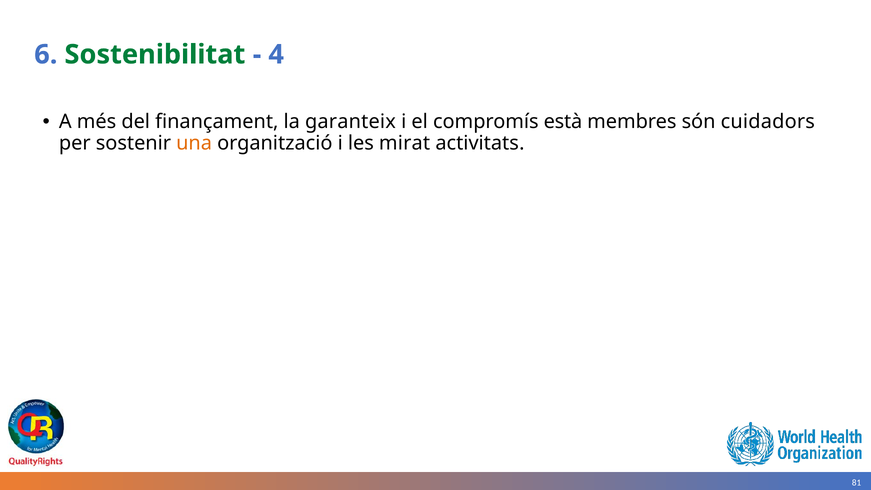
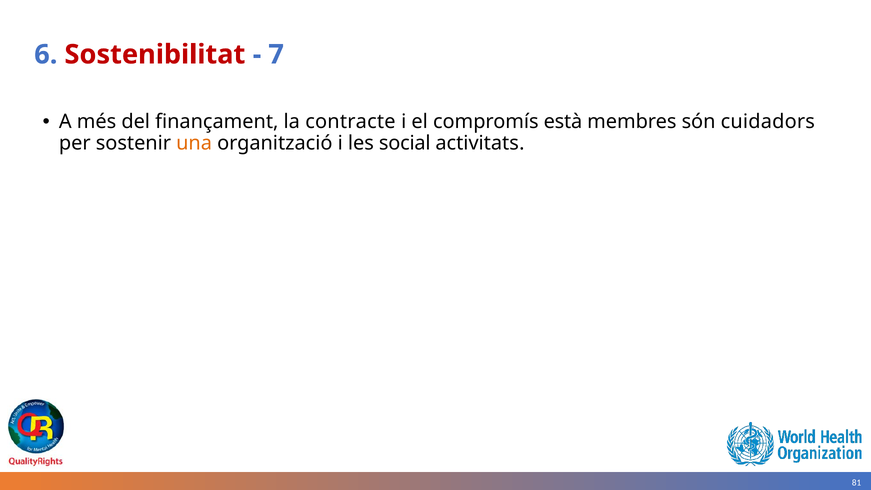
Sostenibilitat colour: green -> red (155, 54)
4: 4 -> 7 (276, 54)
garanteix: garanteix -> contracte (350, 122)
mirat: mirat -> social (405, 143)
